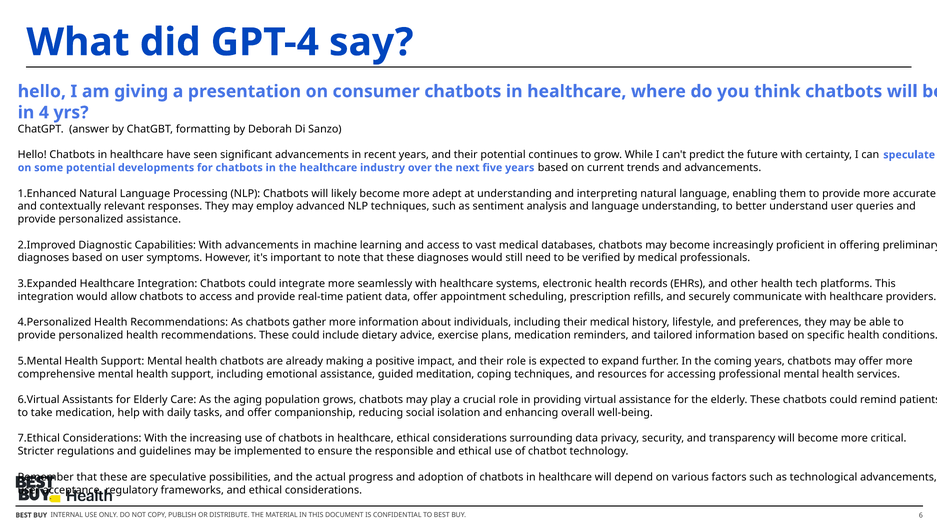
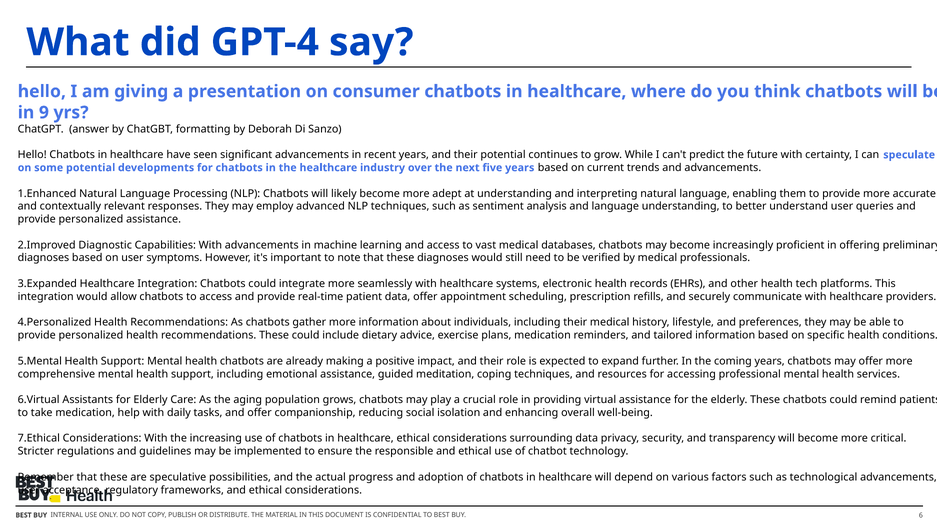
4: 4 -> 9 (44, 113)
